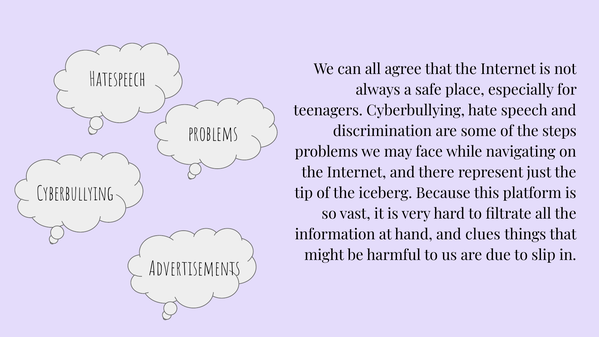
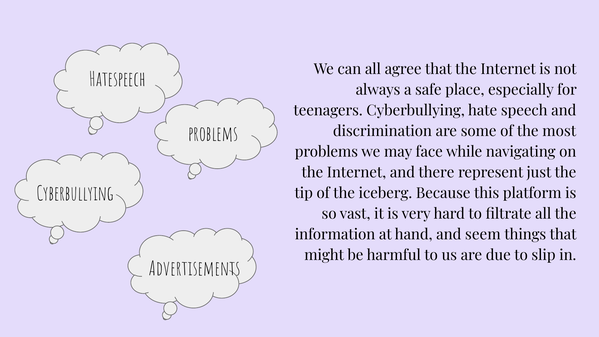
steps: steps -> most (559, 131)
clues: clues -> seem (483, 235)
